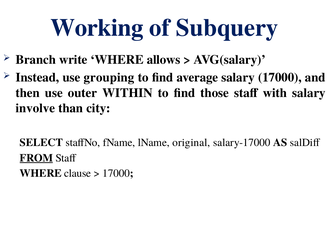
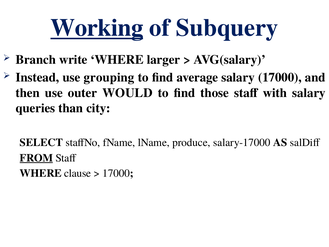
Working underline: none -> present (97, 28)
allows: allows -> larger (163, 60)
WITHIN: WITHIN -> WOULD (127, 93)
involve: involve -> queries (35, 108)
original: original -> produce (191, 142)
